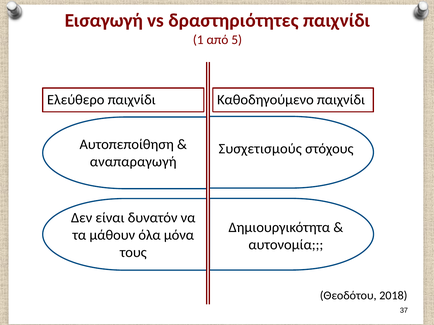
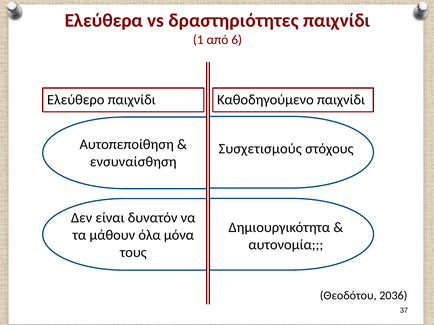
Εισαγωγή: Εισαγωγή -> Ελεύθερα (104, 21)
5: 5 -> 6 (237, 40)
αναπαραγωγή: αναπαραγωγή -> ενσυναίσθηση (133, 162)
2018: 2018 -> 2036 (393, 296)
